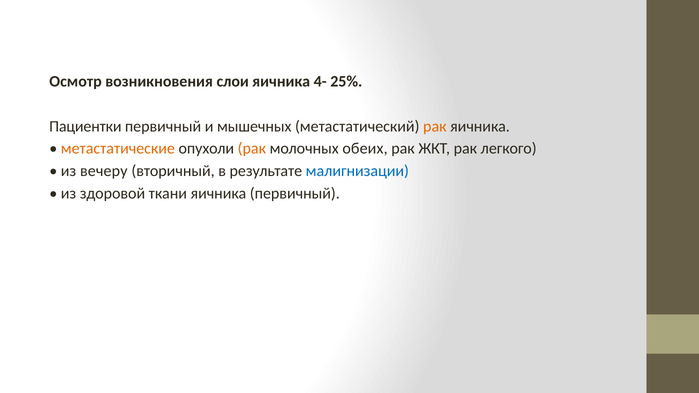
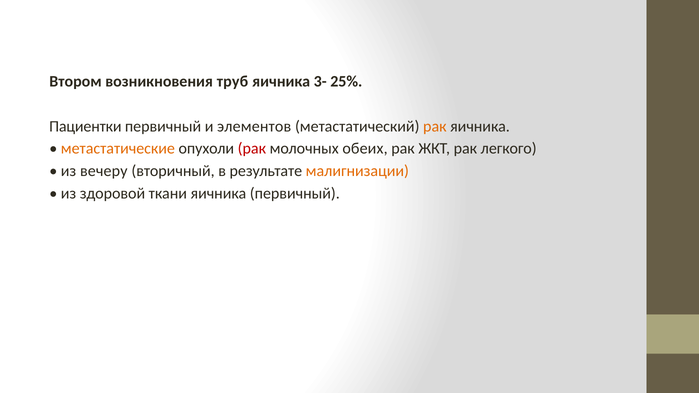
Осмотр: Осмотр -> Втором (76, 81)
слои: слои -> труб (233, 81)
4-: 4- -> 3- (320, 81)
мышечных: мышечных -> элементов (254, 126)
рак colour: orange -> red (252, 149)
малигнизации colour: blue -> orange (357, 171)
